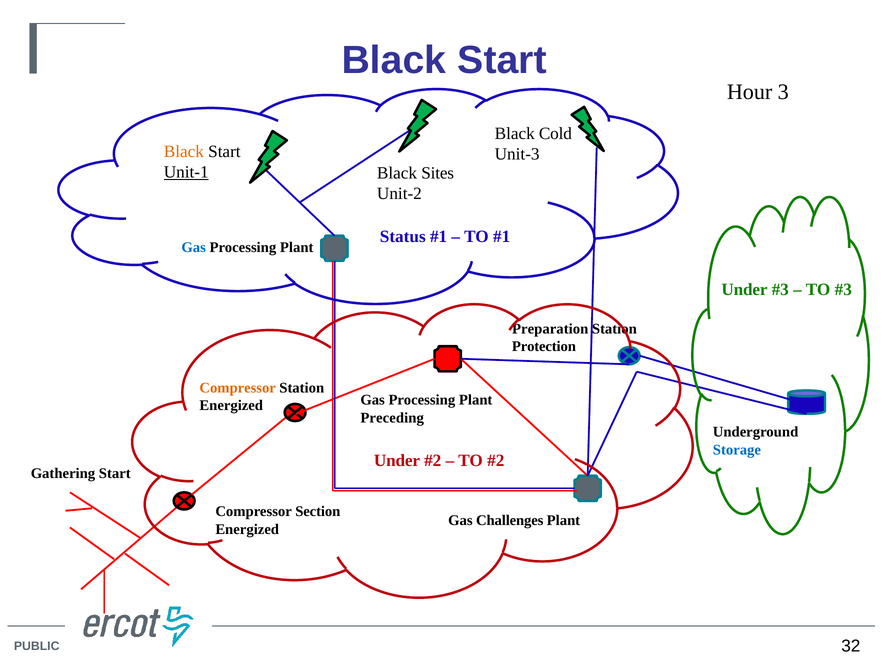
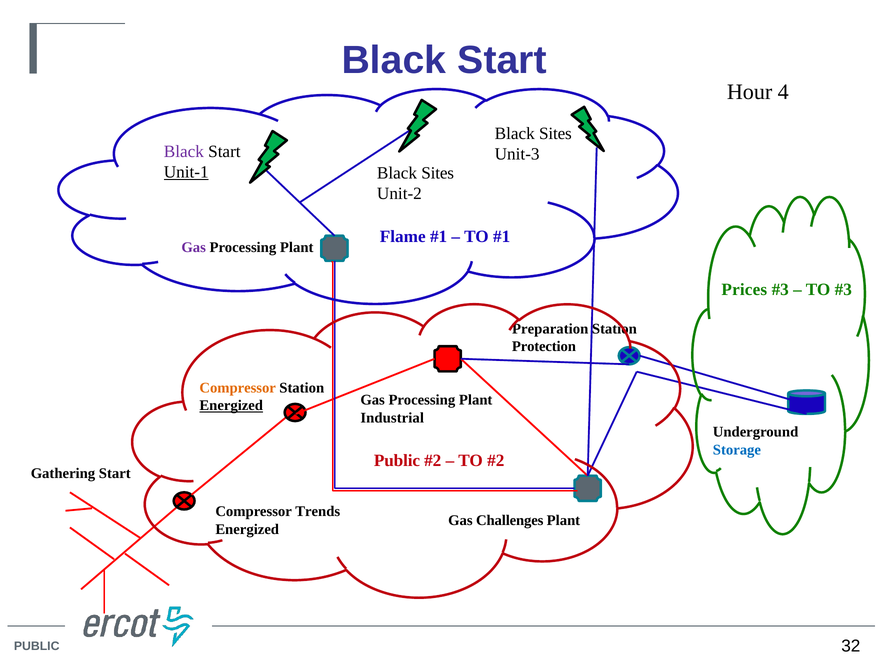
3: 3 -> 4 (783, 92)
Cold: Cold -> Sites (555, 133)
Black colour: orange -> purple (184, 151)
Status: Status -> Flame (403, 237)
Gas colour: blue -> purple (194, 247)
Under: Under -> Prices (744, 289)
Energized underline: none -> present (231, 406)
Preceding: Preceding -> Industrial (392, 418)
Under: Under -> Public (397, 461)
Section: Section -> Trends (318, 512)
